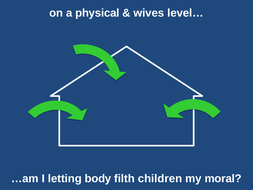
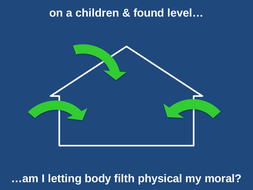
physical: physical -> children (97, 13)
wives: wives -> found (149, 13)
children: children -> physical (160, 178)
